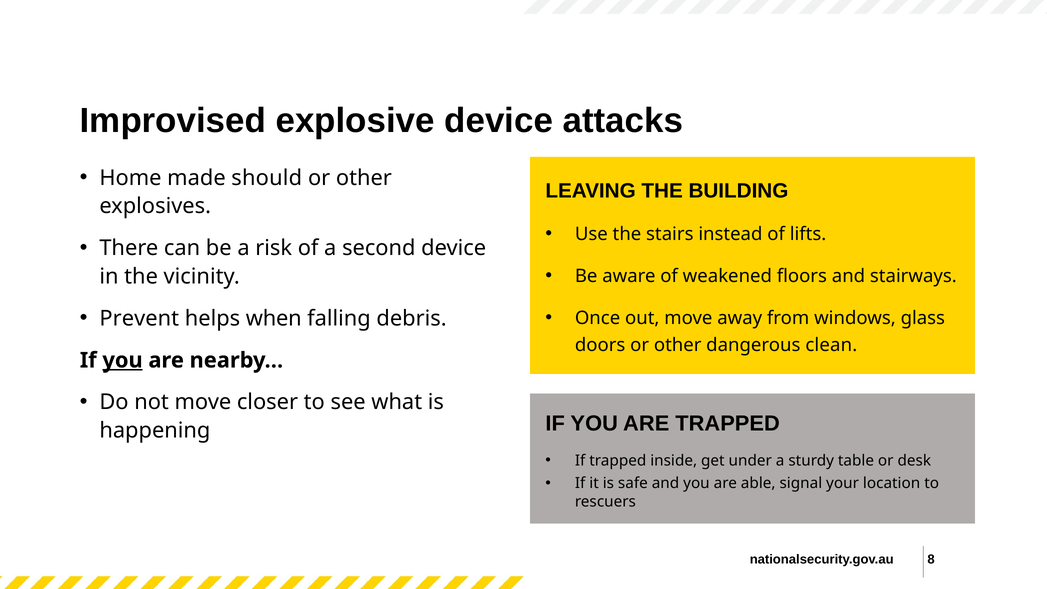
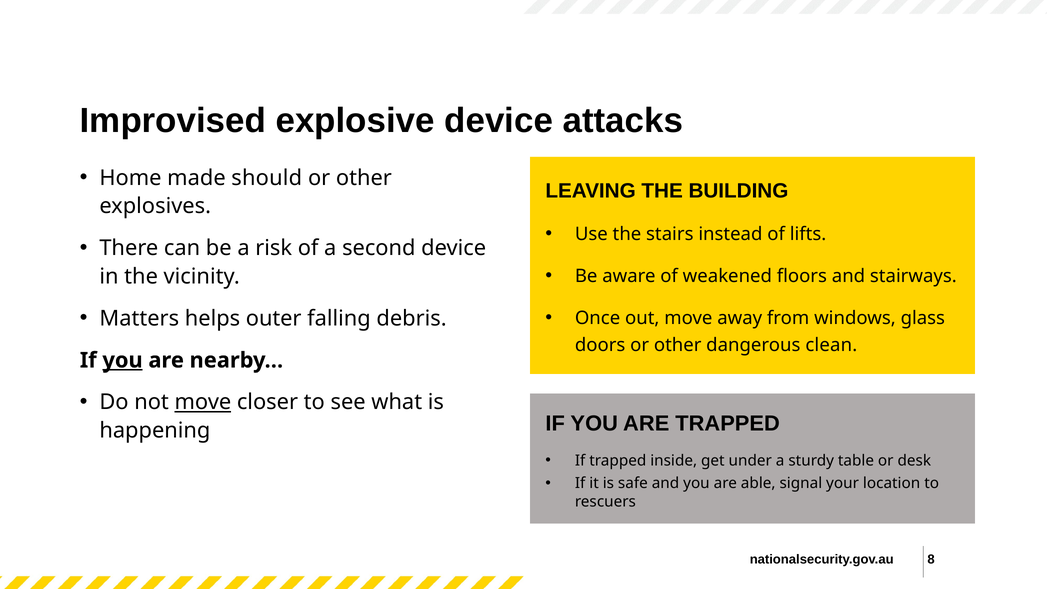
Prevent: Prevent -> Matters (139, 318)
when: when -> outer (274, 318)
move underline: none -> present (203, 402)
